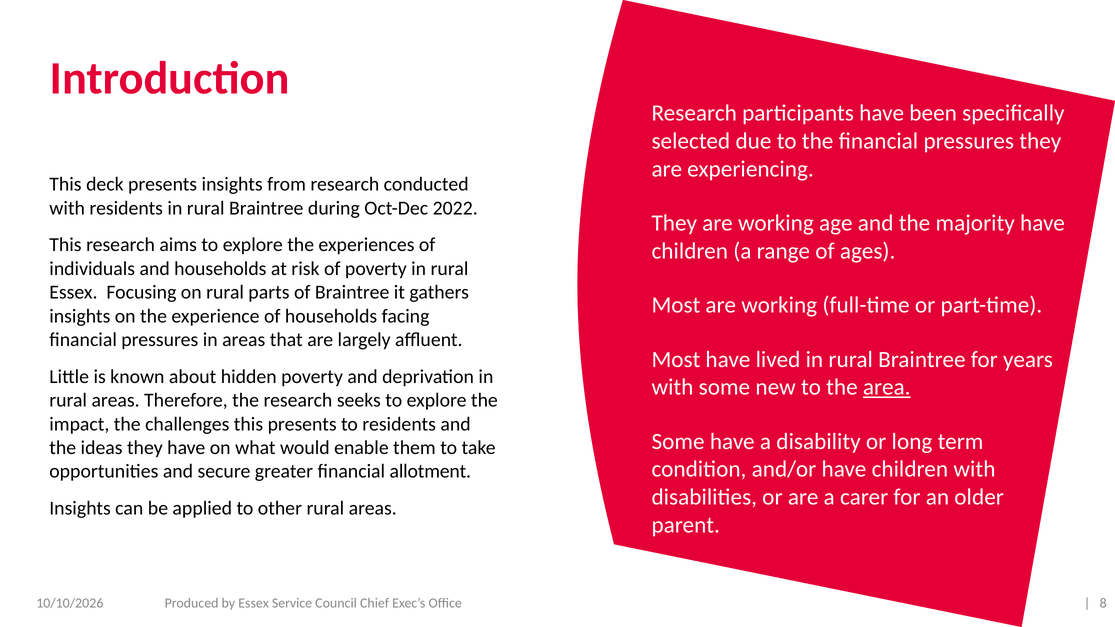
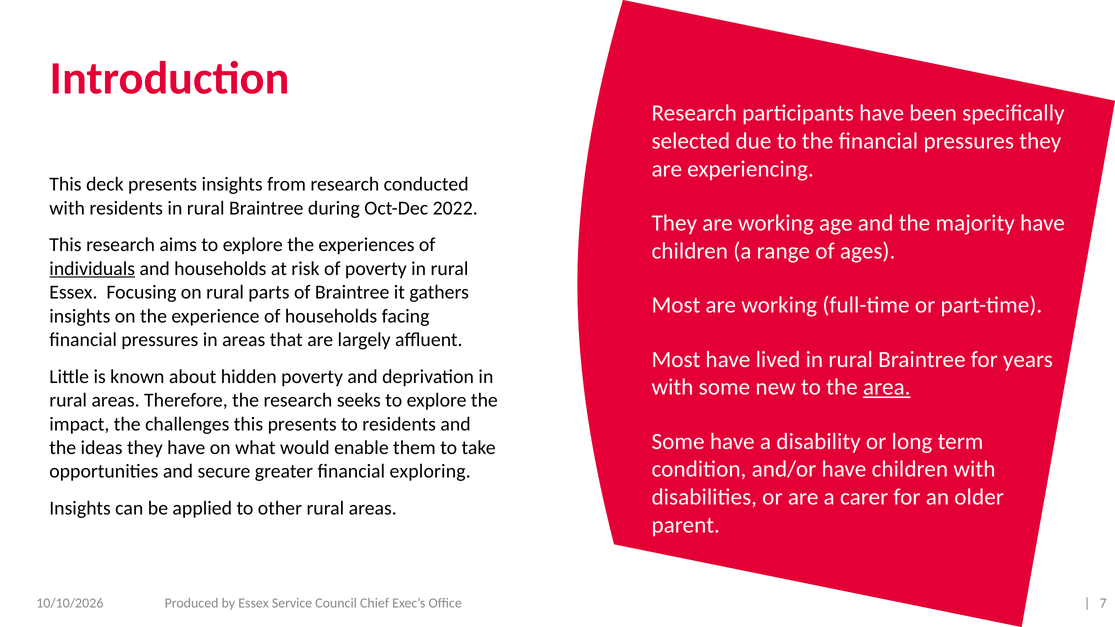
individuals underline: none -> present (92, 269)
allotment: allotment -> exploring (430, 472)
8: 8 -> 7 (1103, 603)
